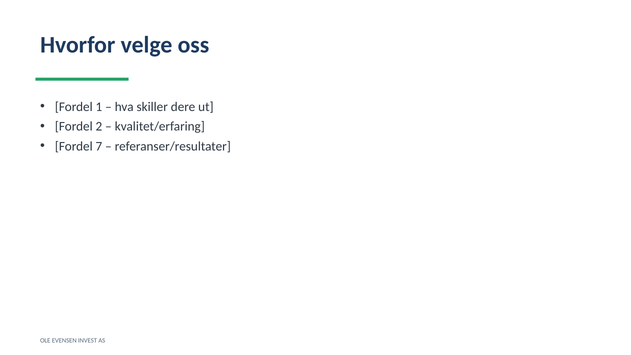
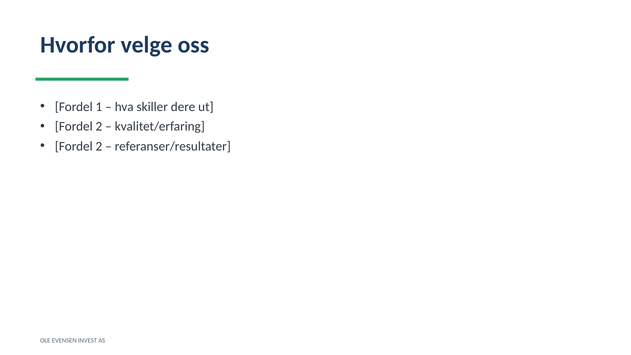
7: 7 -> 2 (99, 146)
